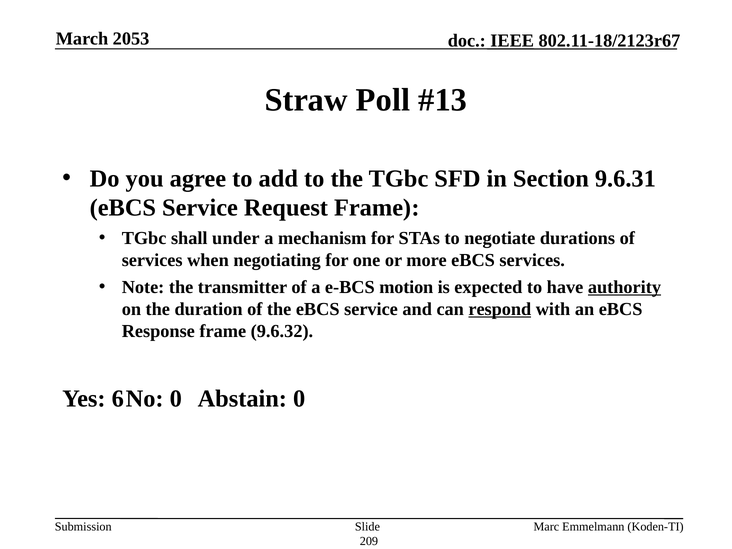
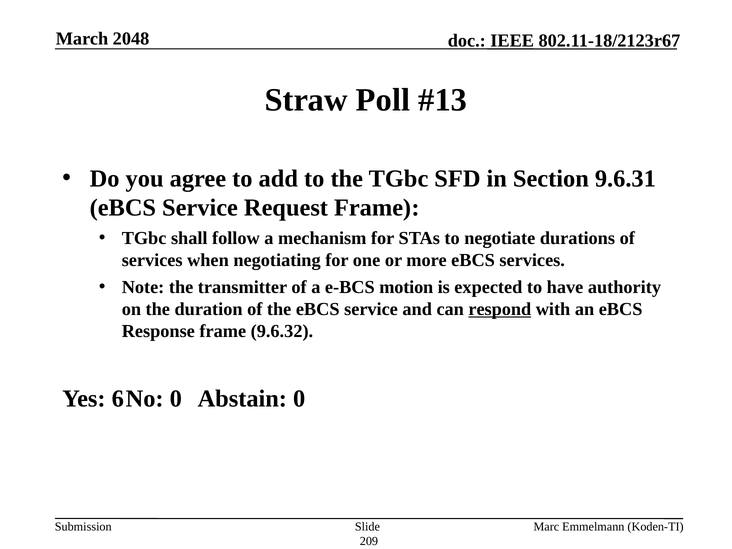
2053: 2053 -> 2048 (131, 39)
under: under -> follow (236, 238)
authority underline: present -> none (624, 287)
